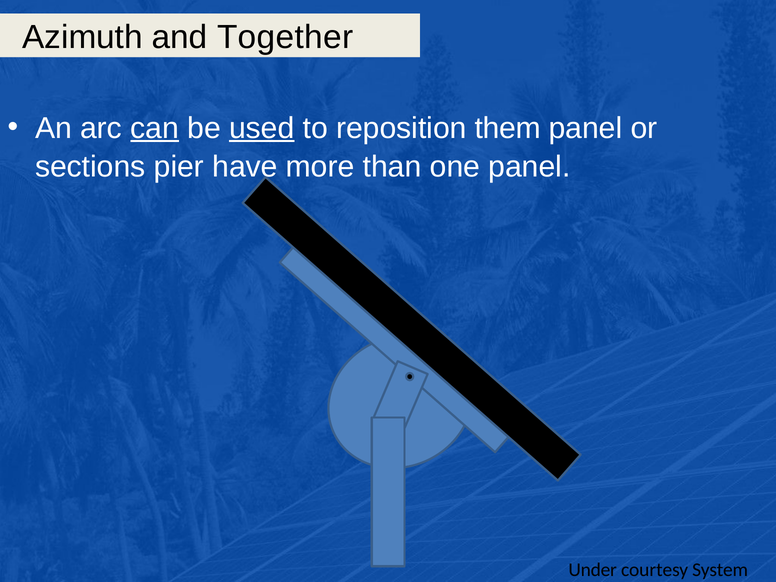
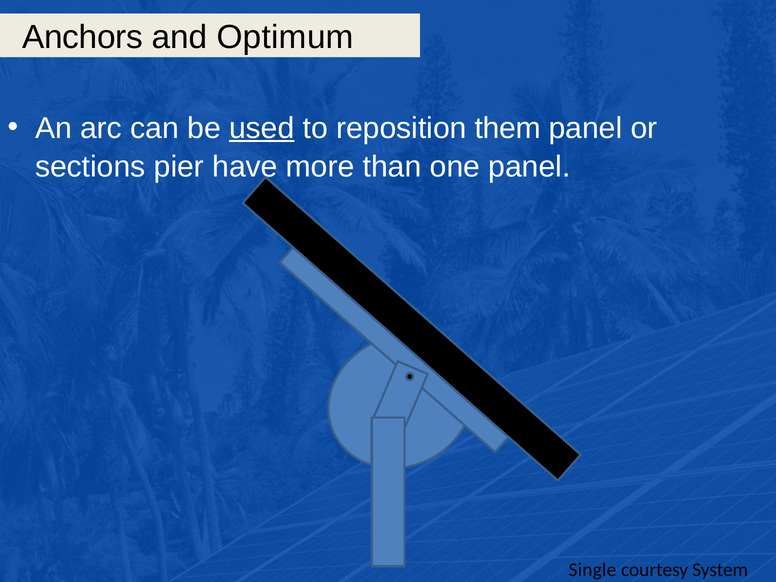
Azimuth: Azimuth -> Anchors (83, 37)
Together: Together -> Optimum (285, 37)
can underline: present -> none (155, 128)
Under: Under -> Single (592, 570)
